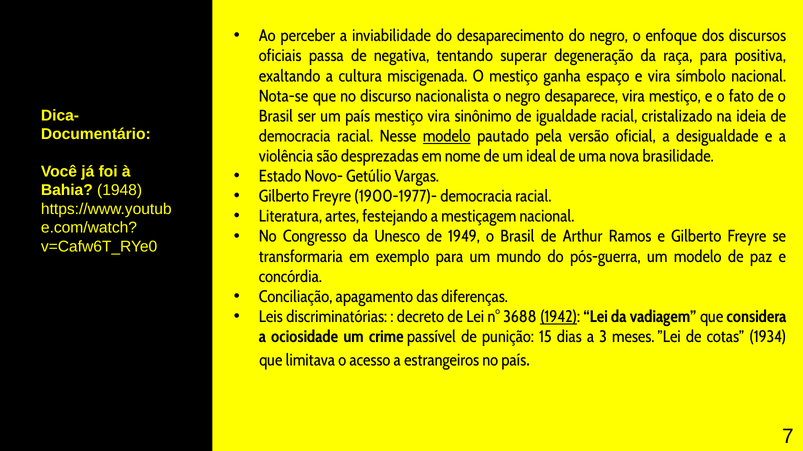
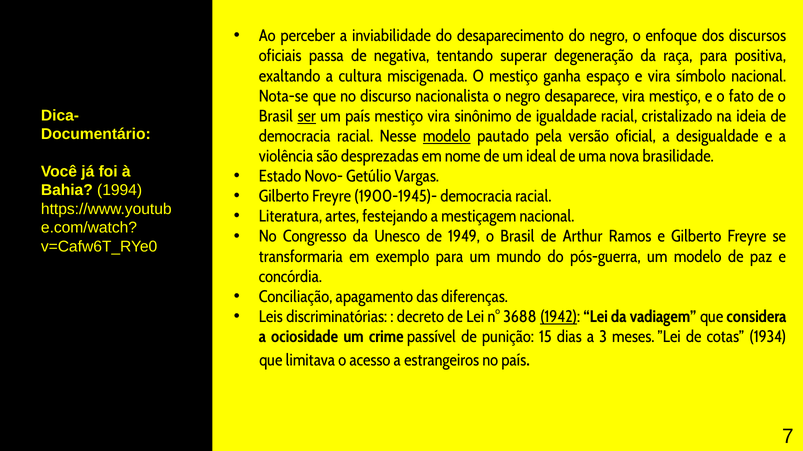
ser underline: none -> present (307, 116)
1948: 1948 -> 1994 (120, 191)
1900-1977)-: 1900-1977)- -> 1900-1945)- (396, 197)
